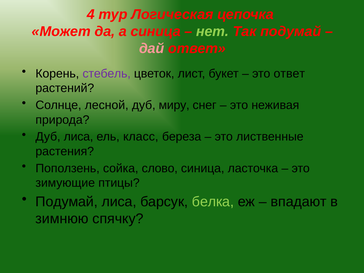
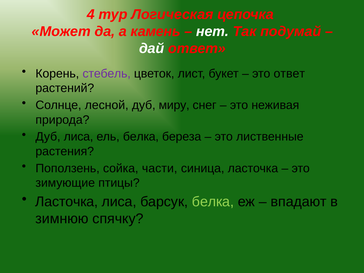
а синица: синица -> камень (156, 31)
нет colour: light green -> white (213, 31)
дай colour: pink -> white (152, 48)
ель класс: класс -> белка (141, 137)
слово: слово -> части (160, 168)
Подумай: Подумай -> Ласточка (67, 202)
